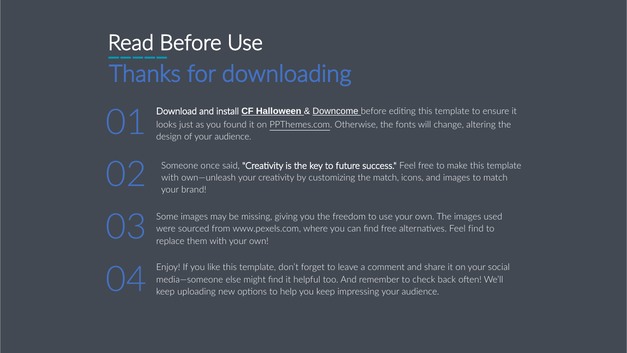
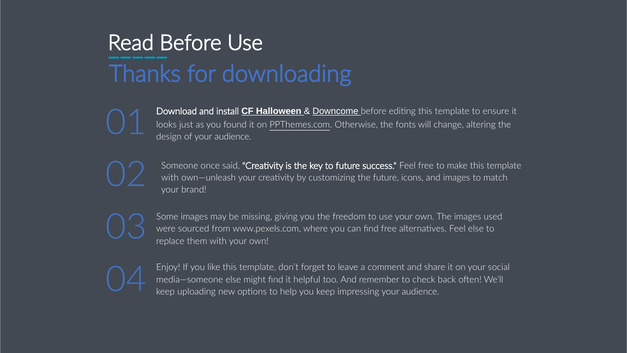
the match: match -> future (386, 178)
Feel find: find -> else (476, 229)
